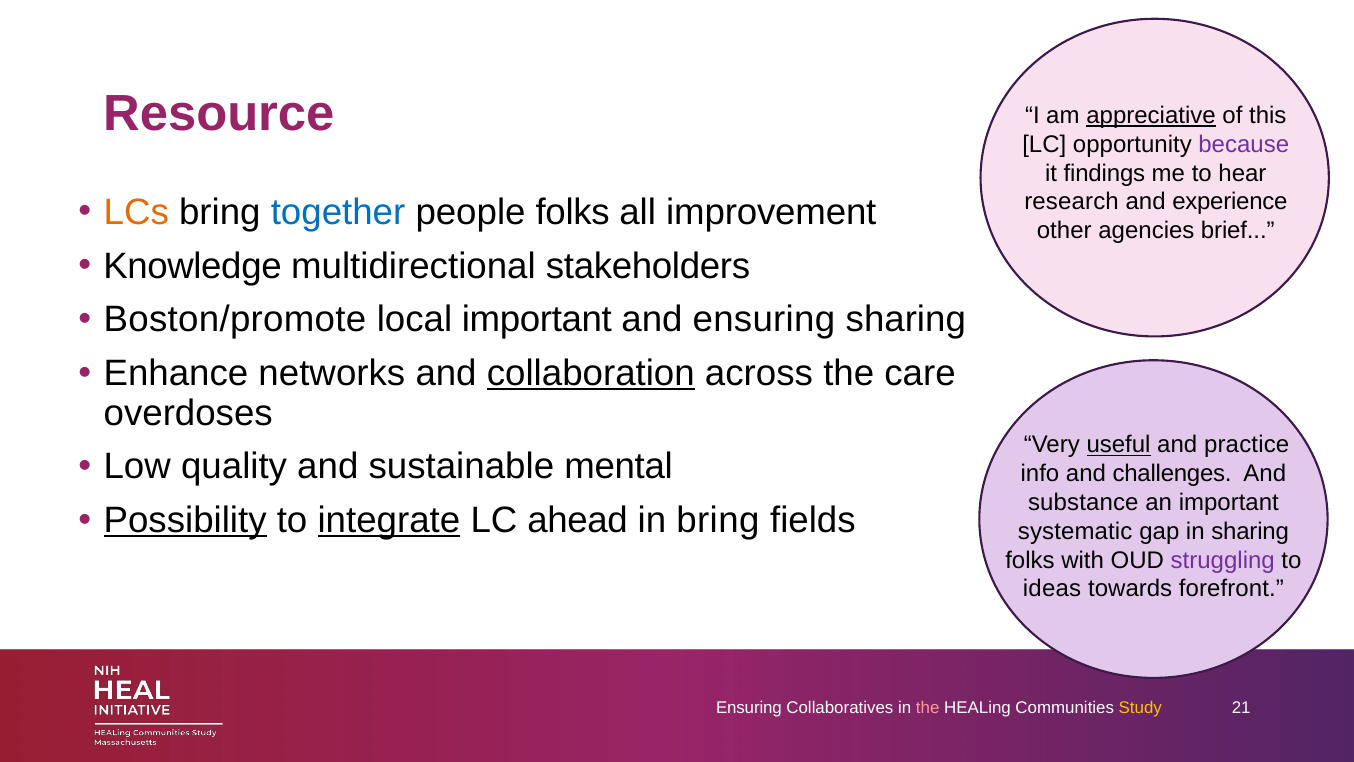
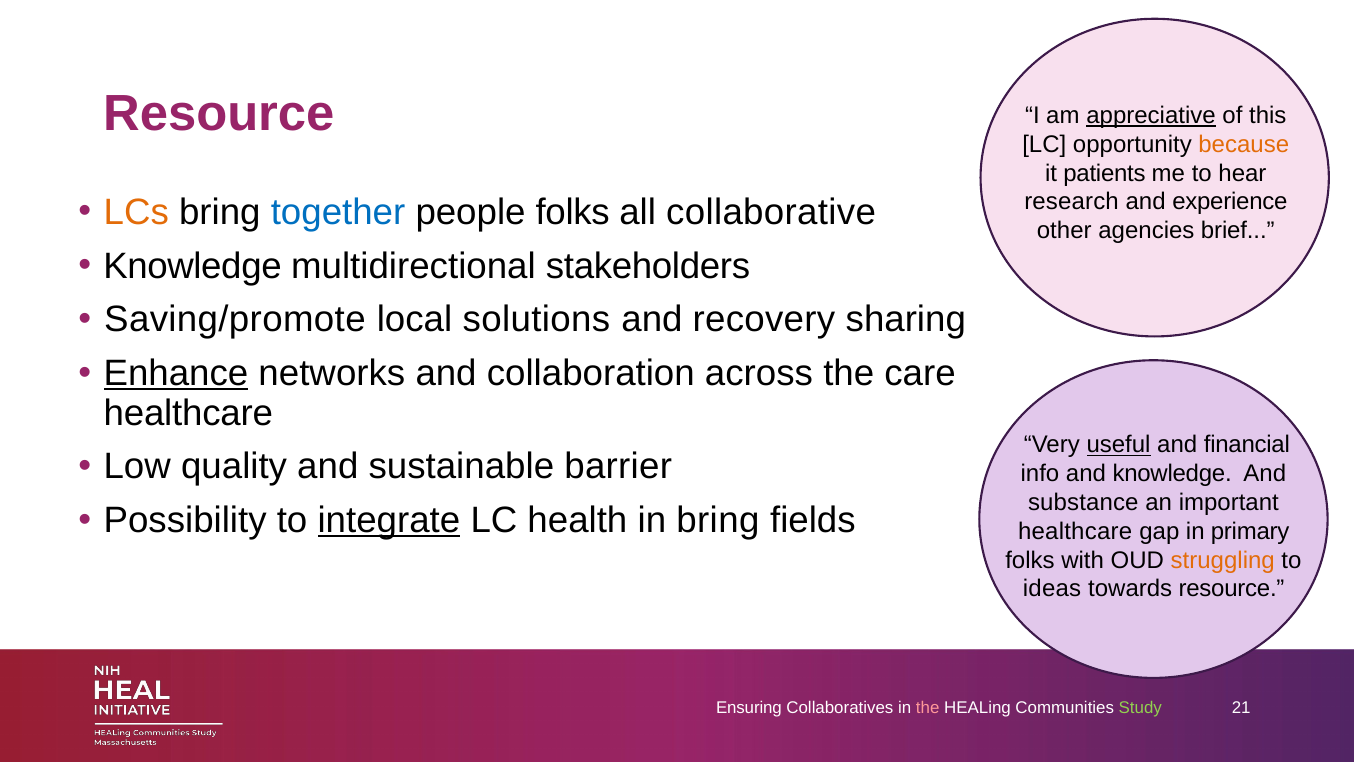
because colour: purple -> orange (1244, 144)
findings: findings -> patients (1104, 173)
improvement: improvement -> collaborative (771, 212)
Boston/promote: Boston/promote -> Saving/promote (235, 319)
local important: important -> solutions (536, 319)
and ensuring: ensuring -> recovery (764, 319)
Enhance underline: none -> present (176, 373)
collaboration underline: present -> none (591, 373)
overdoses: overdoses -> healthcare (188, 413)
practice: practice -> financial (1247, 445)
mental: mental -> barrier (618, 466)
and challenges: challenges -> knowledge (1172, 474)
Possibility underline: present -> none (185, 520)
ahead: ahead -> health (577, 520)
systematic: systematic -> healthcare (1075, 531)
in sharing: sharing -> primary (1250, 531)
struggling colour: purple -> orange (1223, 560)
towards forefront: forefront -> resource (1232, 589)
Study colour: yellow -> light green (1140, 707)
